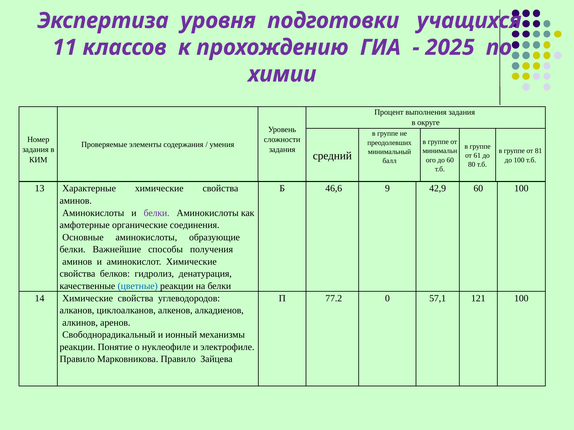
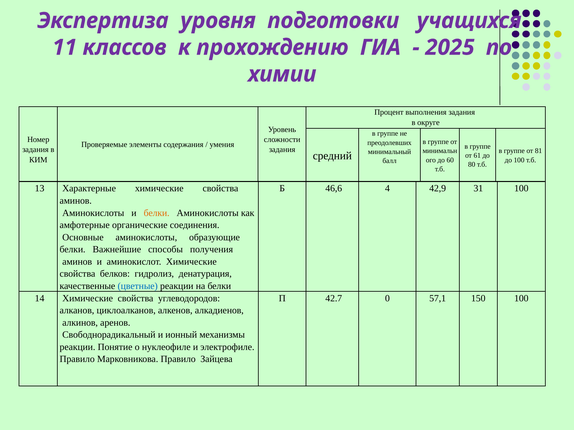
9: 9 -> 4 (387, 189)
42,9 60: 60 -> 31 (478, 189)
белки colour: purple -> orange (157, 213)
77.2: 77.2 -> 42.7 (334, 299)
121: 121 -> 150 (478, 299)
